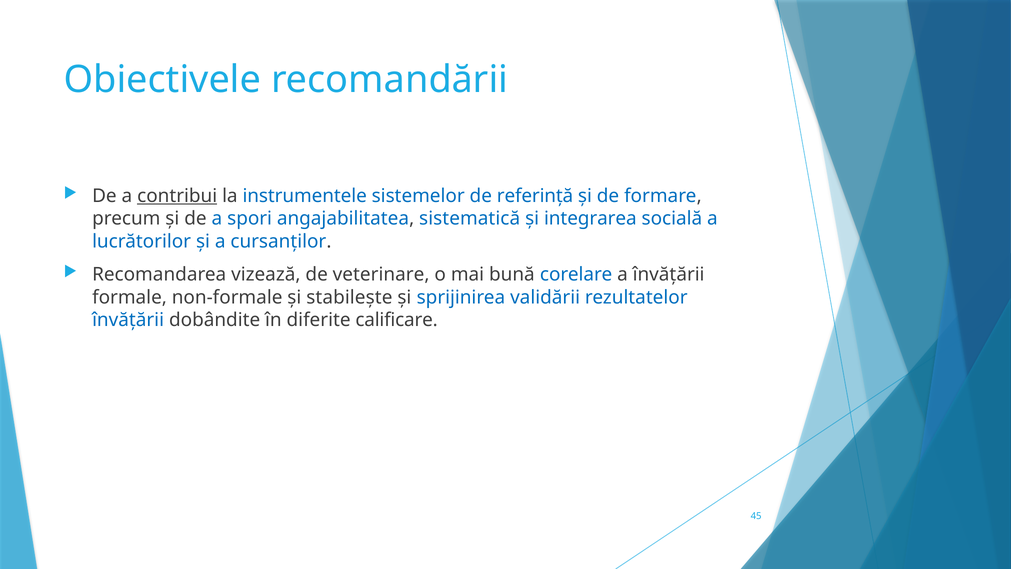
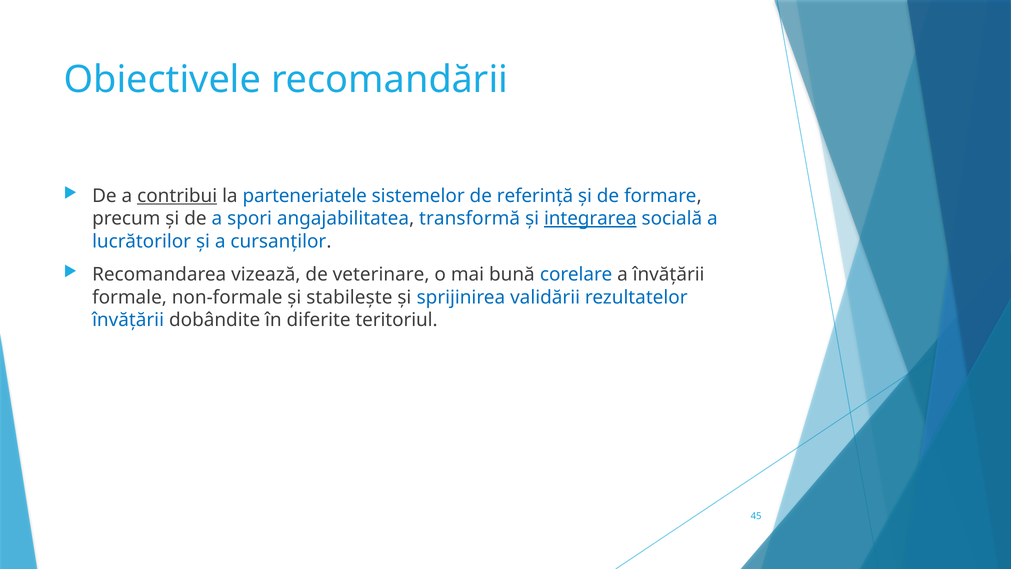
instrumentele: instrumentele -> parteneriatele (305, 196)
sistematică: sistematică -> transformă (470, 218)
integrarea underline: none -> present (590, 218)
calificare: calificare -> teritoriul (397, 320)
